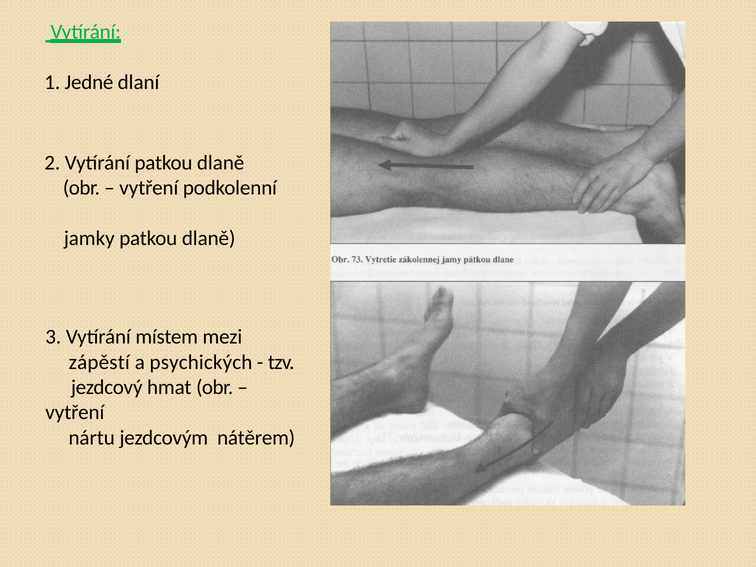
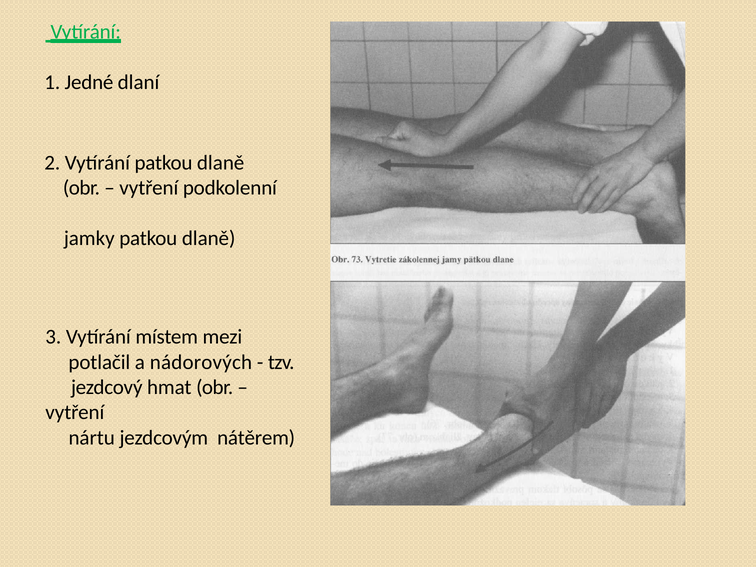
zápěstí: zápěstí -> potlačil (99, 362)
psychických: psychických -> nádorových (201, 362)
